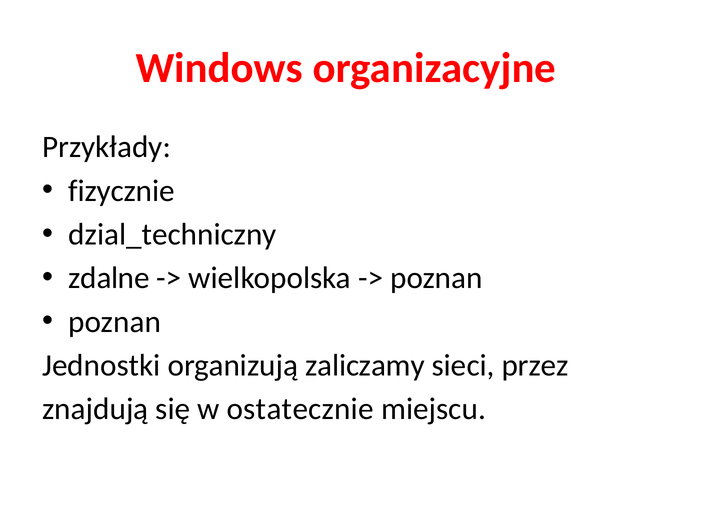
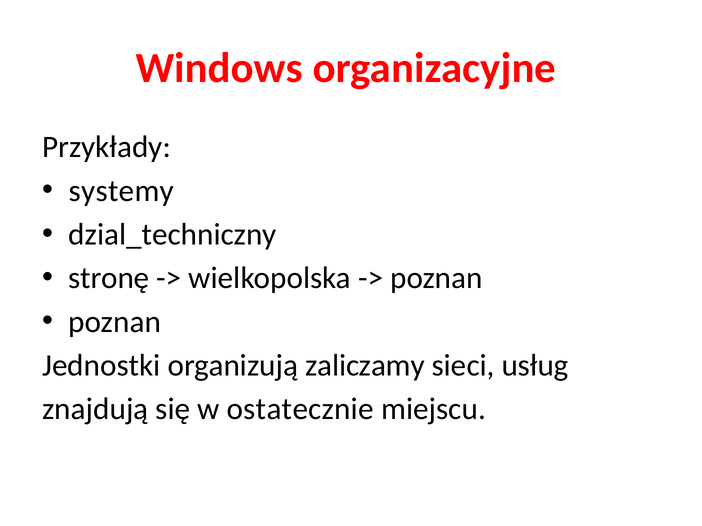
fizycznie: fizycznie -> systemy (121, 191)
zdalne: zdalne -> stronę (109, 278)
przez: przez -> usług (535, 366)
